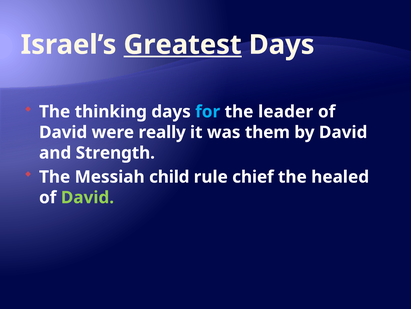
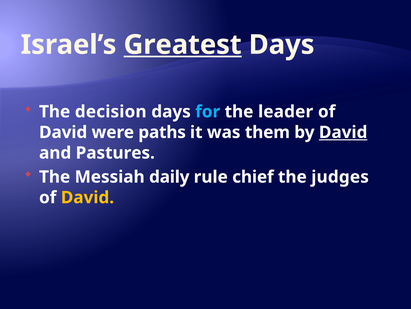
thinking: thinking -> decision (111, 111)
really: really -> paths (162, 132)
David underline: none -> present (343, 132)
Strength: Strength -> Pastures (115, 153)
child: child -> daily (169, 177)
healed: healed -> judges (340, 177)
David colour: light green -> yellow (87, 197)
